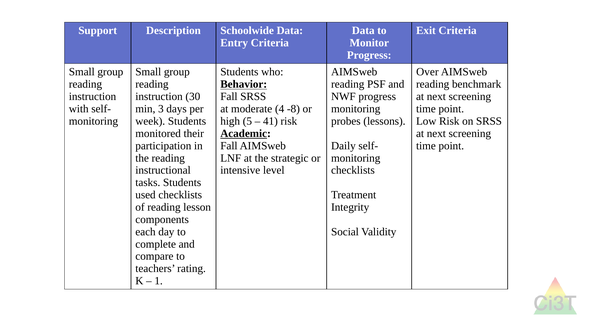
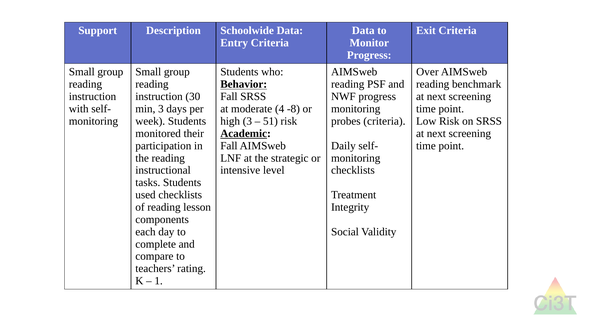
high 5: 5 -> 3 (247, 121)
41: 41 -> 51 (270, 121)
probes lessons: lessons -> criteria (384, 121)
